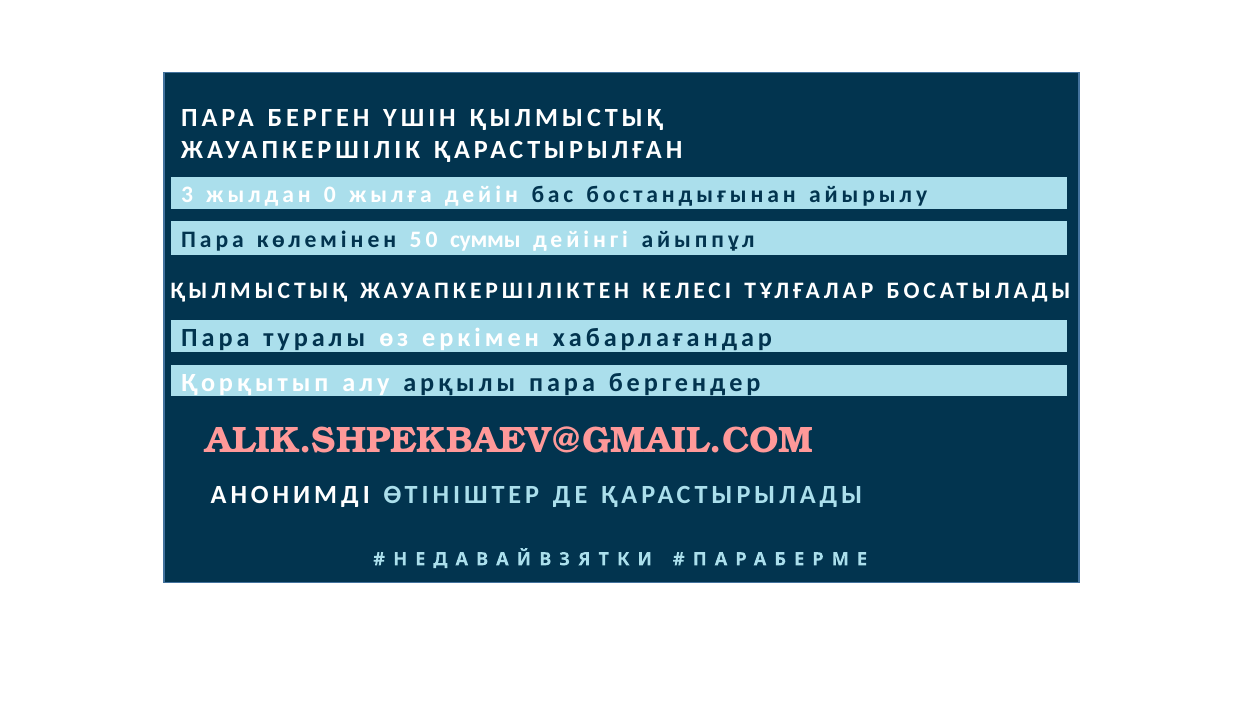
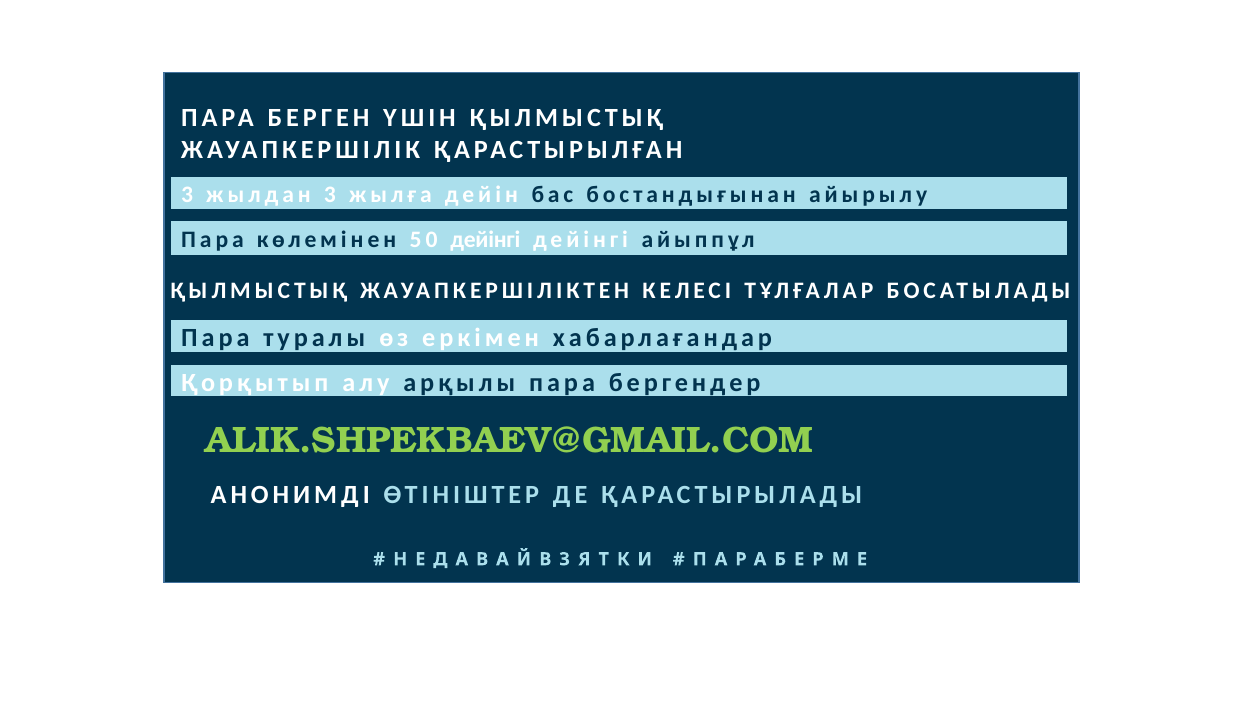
жылдан 0: 0 -> 3 (330, 195)
50 суммы: суммы -> дейінгі (485, 240)
ALIK.SHPEKBAEV@GMAIL.COM colour: pink -> light green (509, 440)
